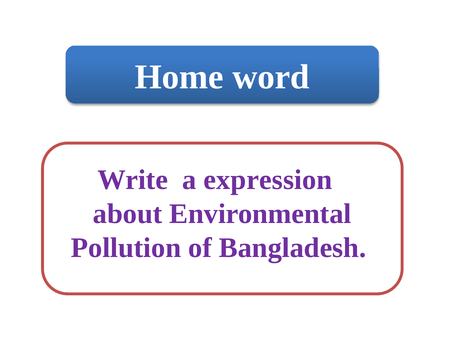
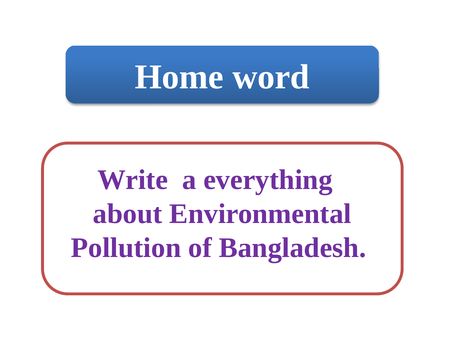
expression: expression -> everything (268, 180)
